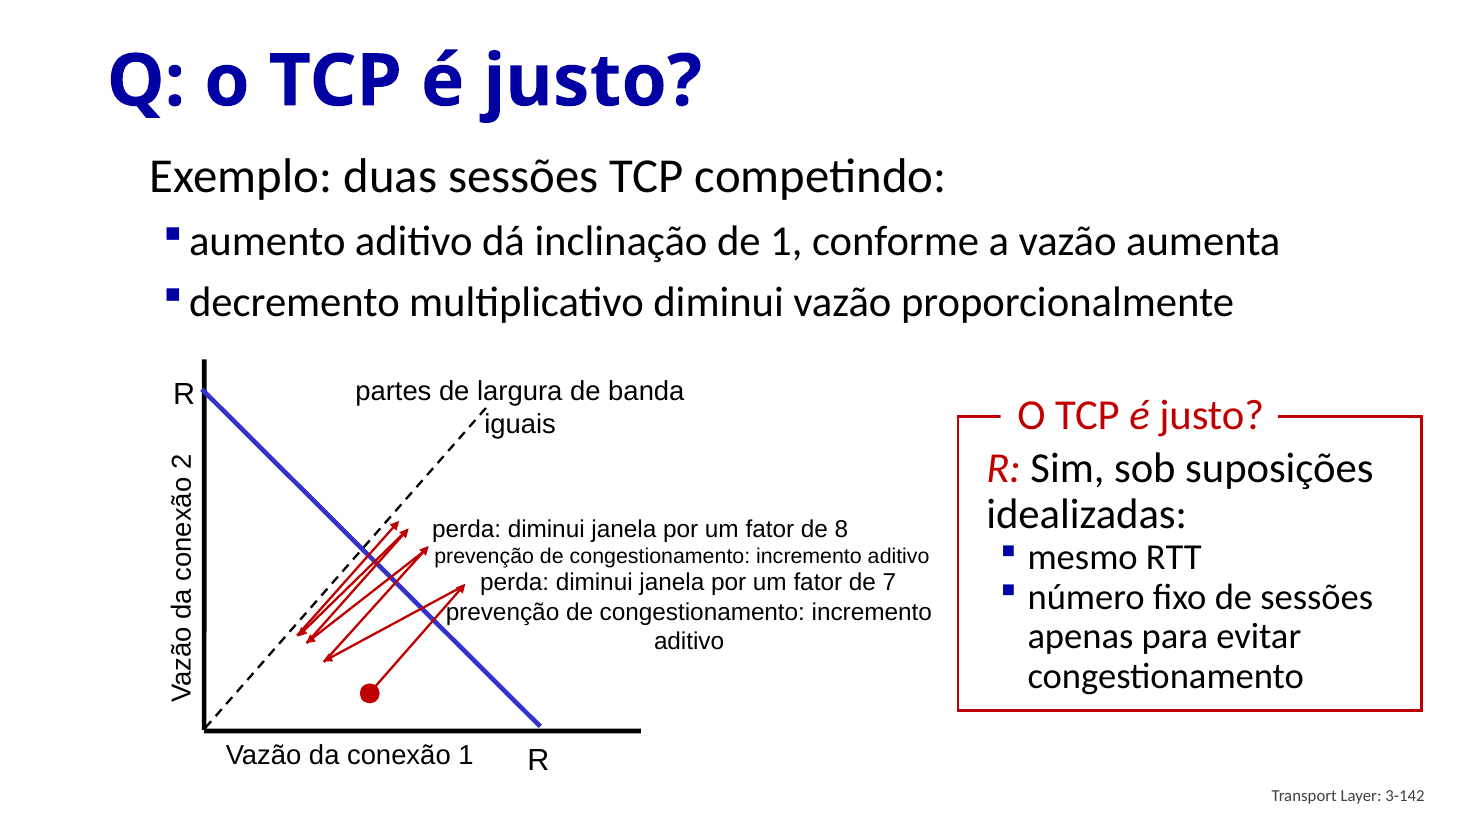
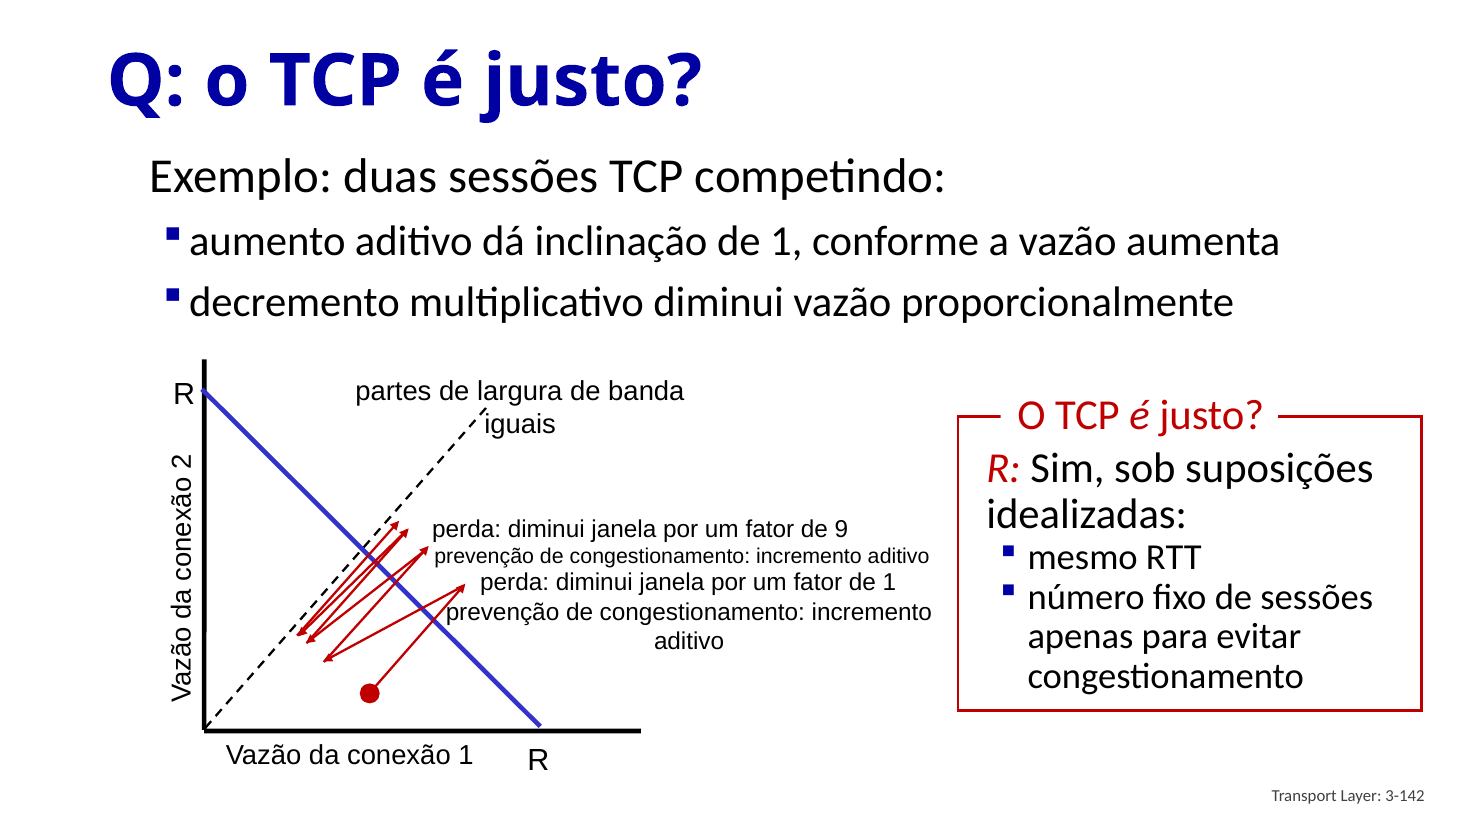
8: 8 -> 9 (841, 529)
fator de 7: 7 -> 1 (889, 583)
